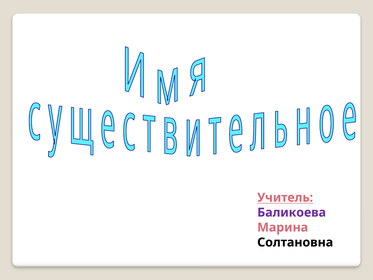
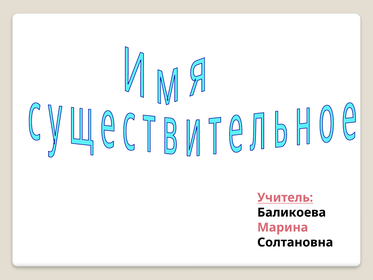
Баликоева colour: purple -> black (292, 212)
